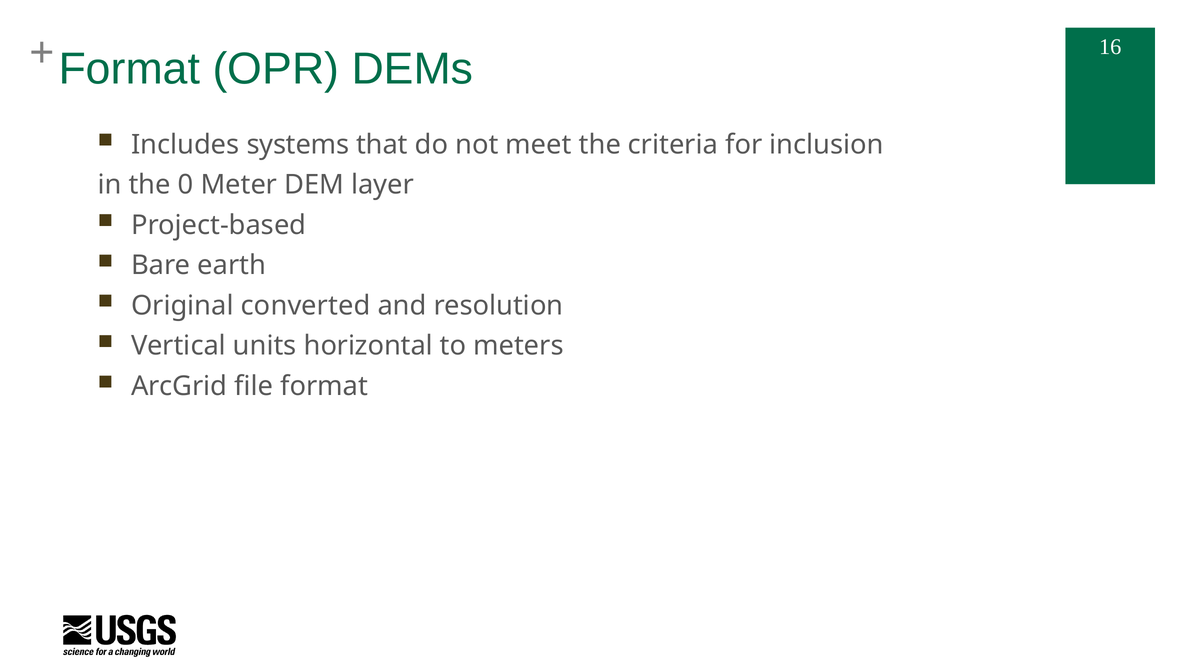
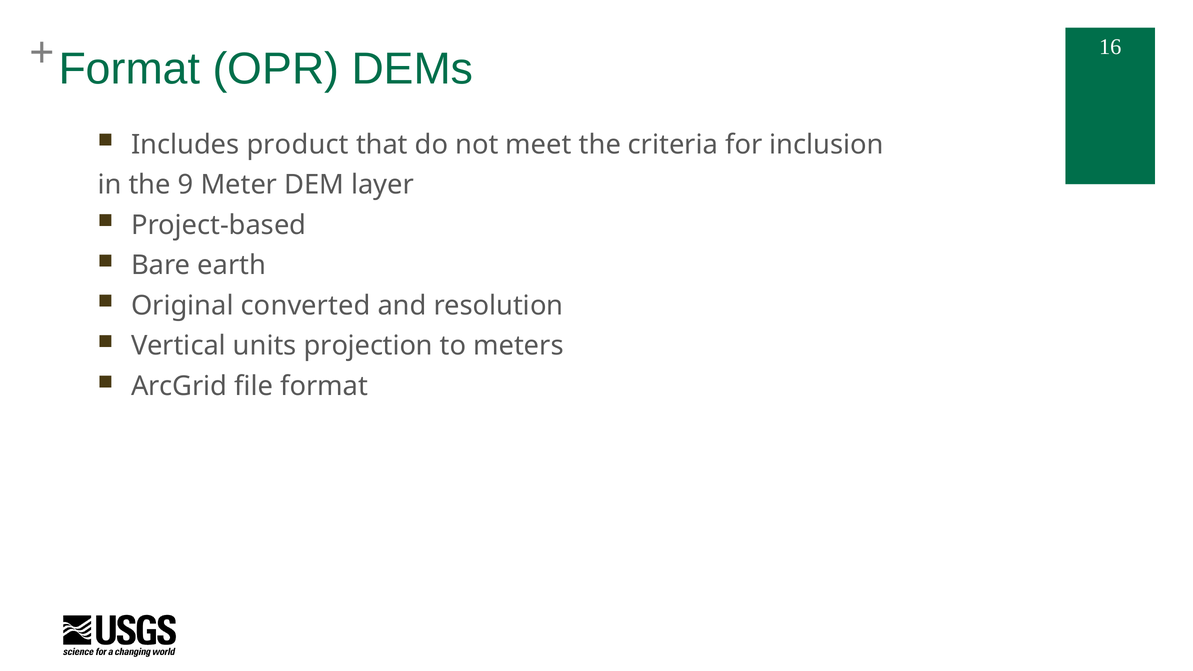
systems: systems -> product (298, 145)
0: 0 -> 9 (186, 185)
horizontal: horizontal -> projection (368, 346)
